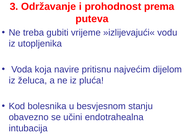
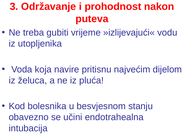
prema: prema -> nakon (159, 7)
